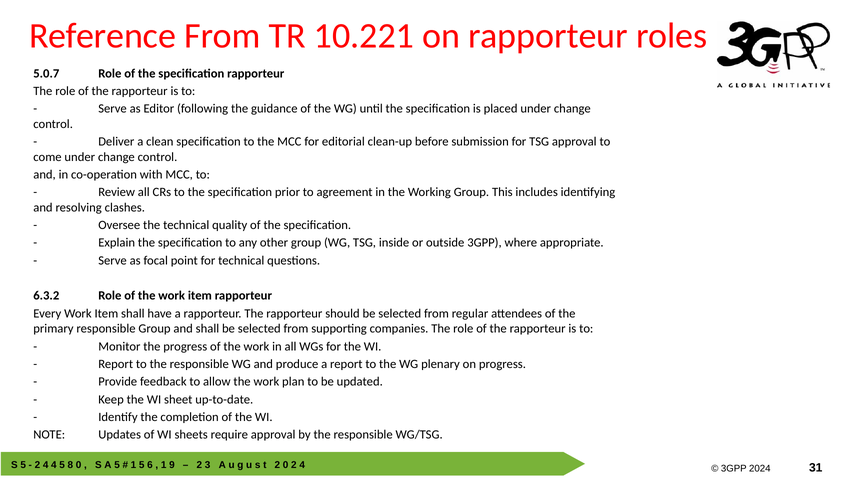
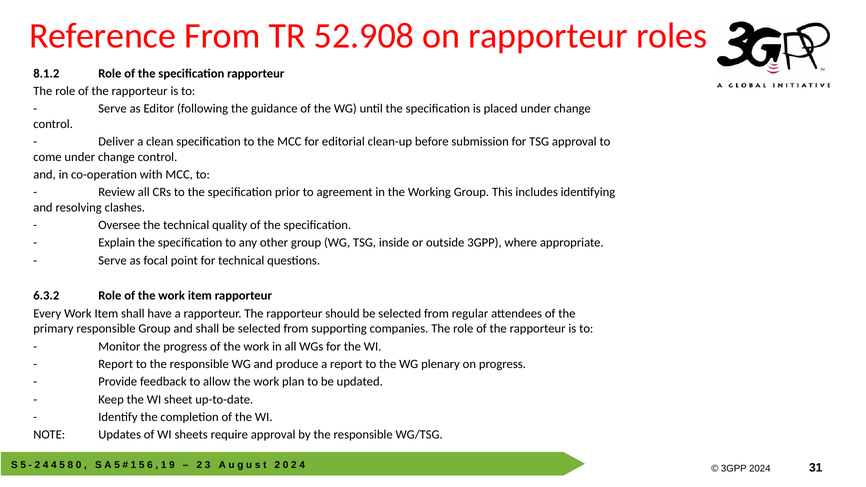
10.221: 10.221 -> 52.908 (364, 36)
5.0.7: 5.0.7 -> 8.1.2 (46, 73)
